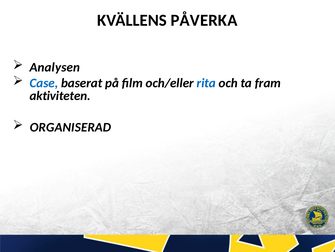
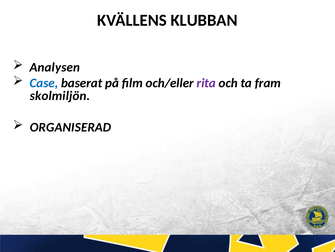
PÅVERKA: PÅVERKA -> KLUBBAN (204, 20)
rita colour: blue -> purple (206, 83)
aktiviteten: aktiviteten -> skolmiljön (60, 95)
